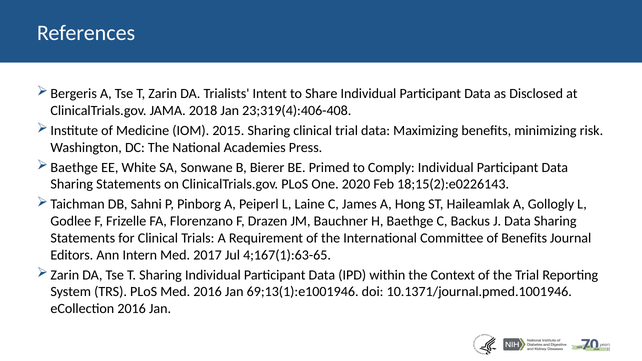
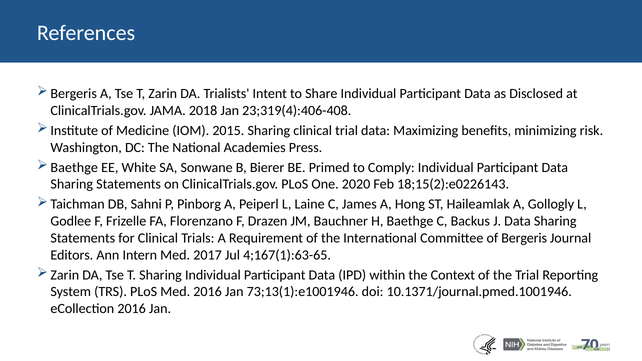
of Benefits: Benefits -> Bergeris (524, 238)
69;13(1):e1001946: 69;13(1):e1001946 -> 73;13(1):e1001946 (303, 292)
